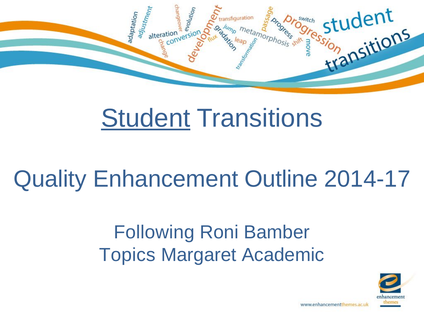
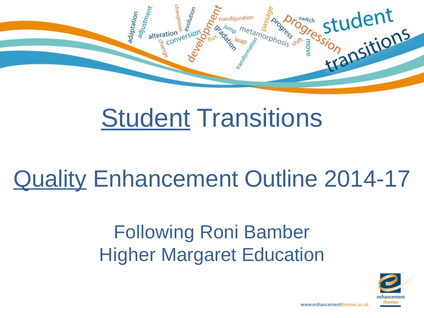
Quality underline: none -> present (50, 179)
Topics: Topics -> Higher (127, 255)
Academic: Academic -> Education (283, 255)
